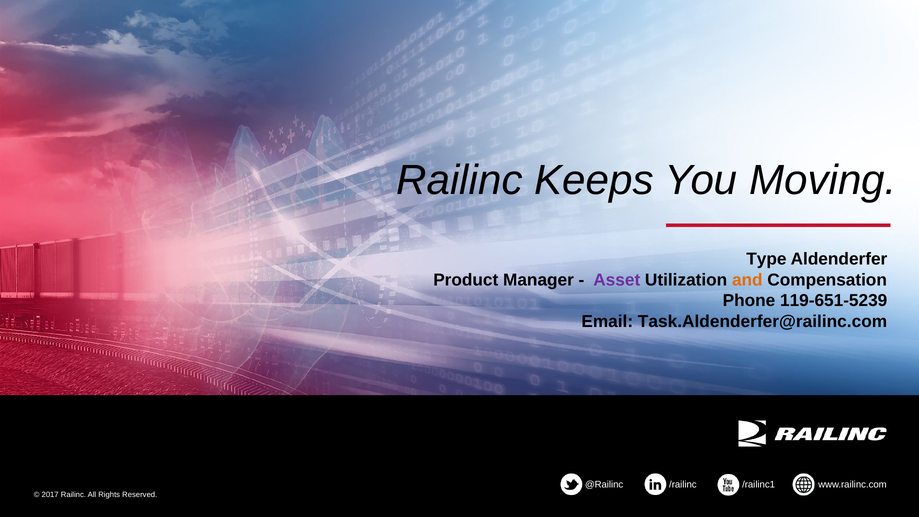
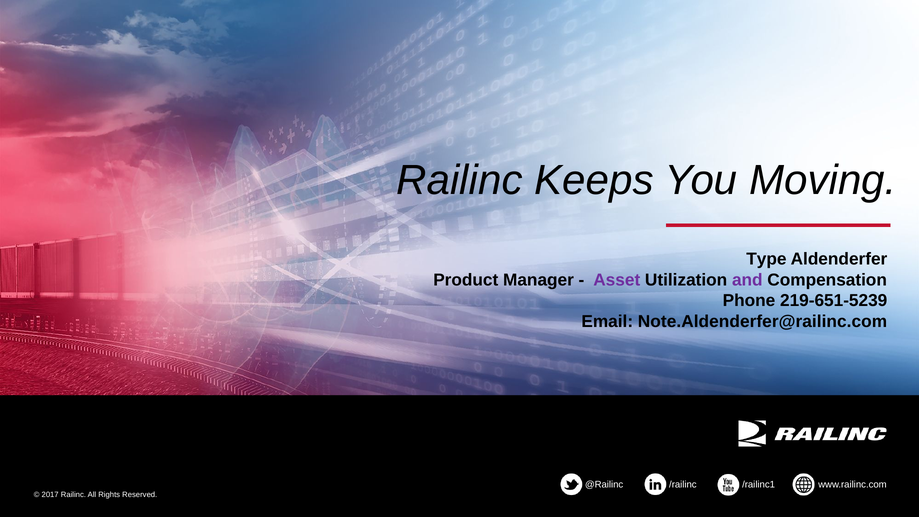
and colour: orange -> purple (747, 280)
119-651-5239: 119-651-5239 -> 219-651-5239 (834, 301)
Task.Aldenderfer@railinc.com: Task.Aldenderfer@railinc.com -> Note.Aldenderfer@railinc.com (762, 321)
